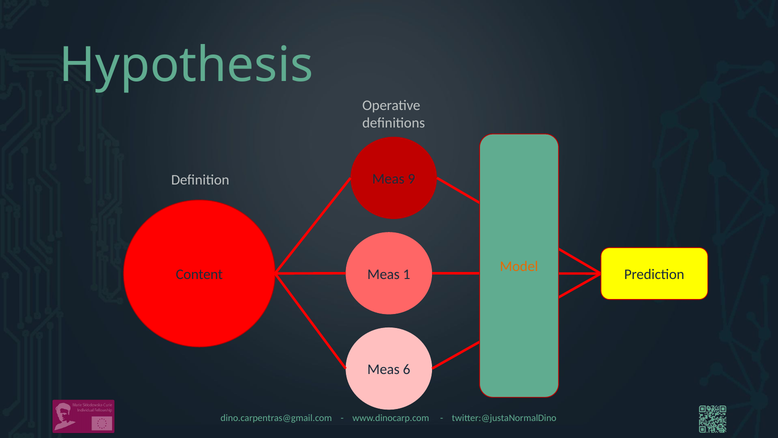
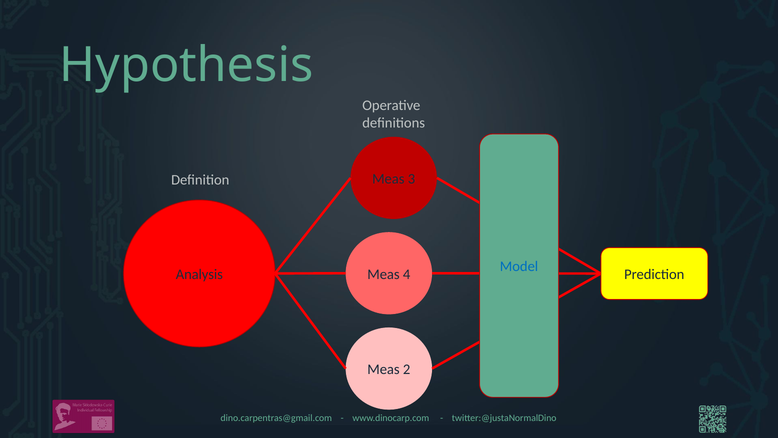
9: 9 -> 3 (412, 179)
Model colour: orange -> blue (519, 266)
1: 1 -> 4 (407, 274)
Content: Content -> Analysis (199, 274)
6: 6 -> 2 (407, 369)
